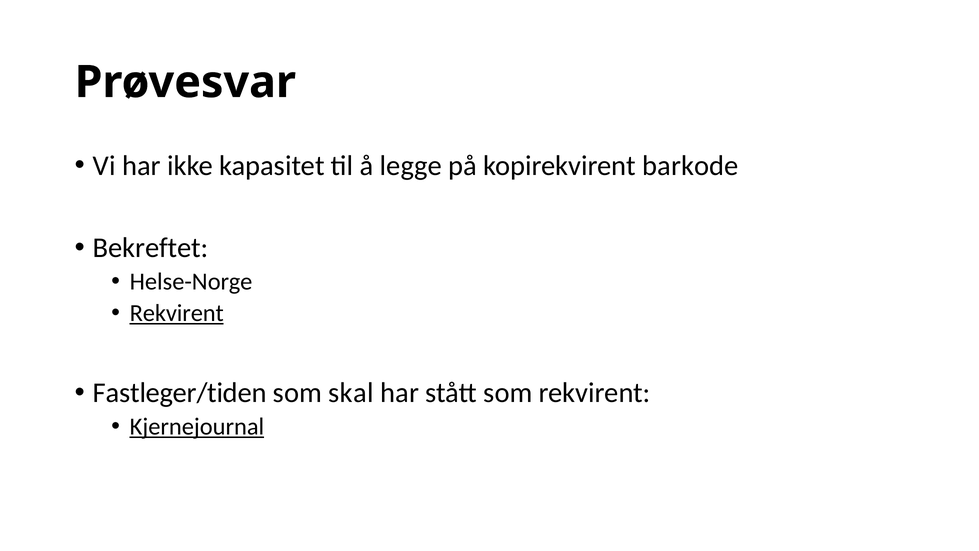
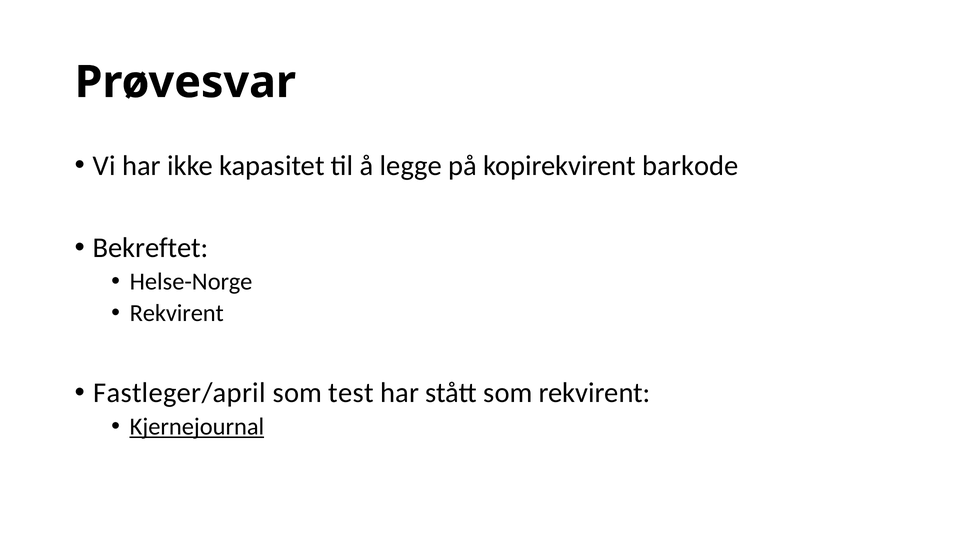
Rekvirent underline: present -> none (177, 313)
Fastleger/tiden: Fastleger/tiden -> Fastleger/april (180, 393)
skal: skal -> test (351, 393)
